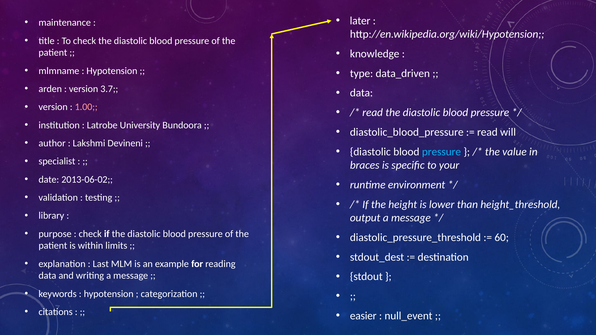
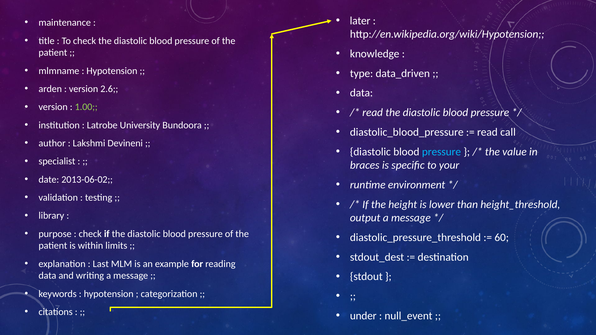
3.7: 3.7 -> 2.6 (109, 89)
1.00 colour: pink -> light green (86, 107)
will: will -> call (508, 132)
easier: easier -> under (363, 316)
